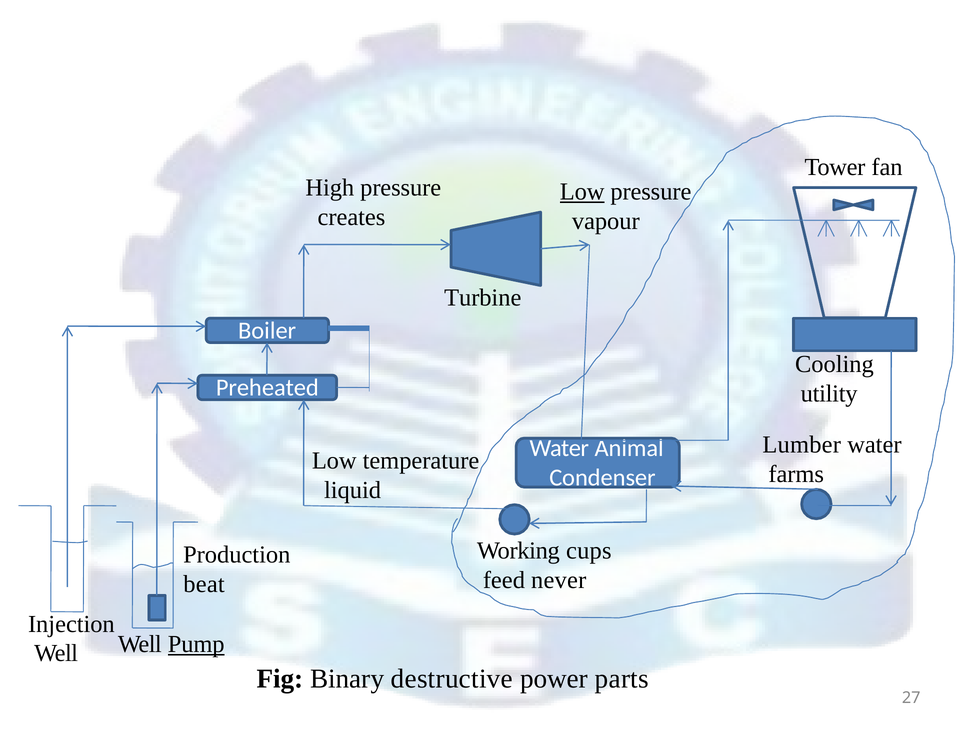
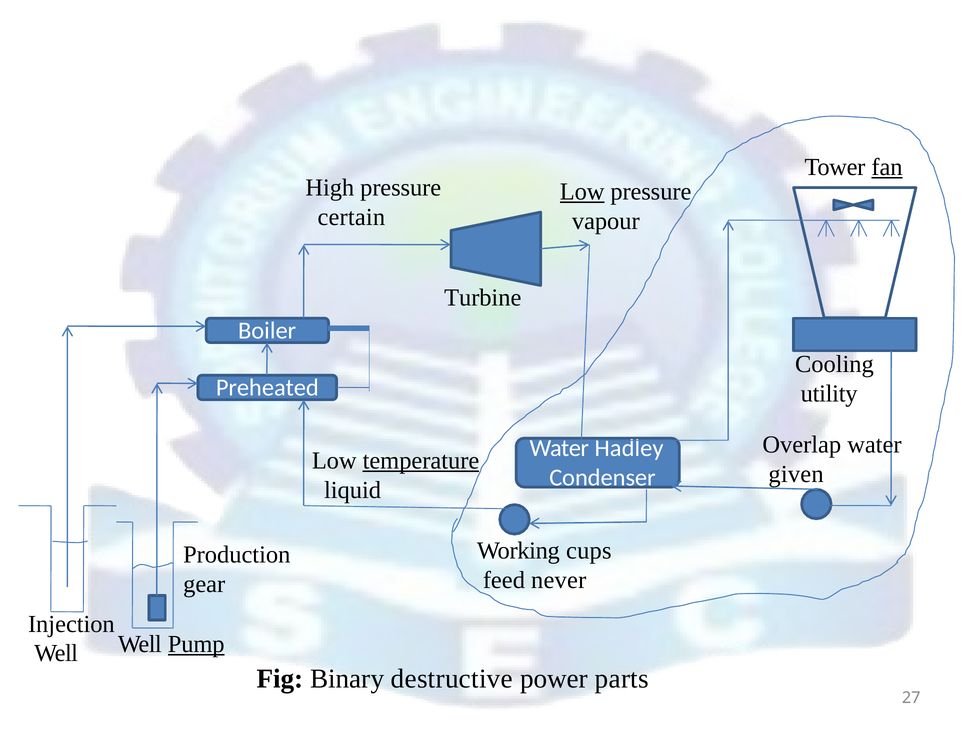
fan underline: none -> present (887, 167)
creates: creates -> certain (351, 217)
Lumber: Lumber -> Overlap (802, 445)
Animal: Animal -> Hadley (629, 448)
temperature underline: none -> present (421, 461)
farms: farms -> given (796, 474)
beat: beat -> gear (204, 584)
